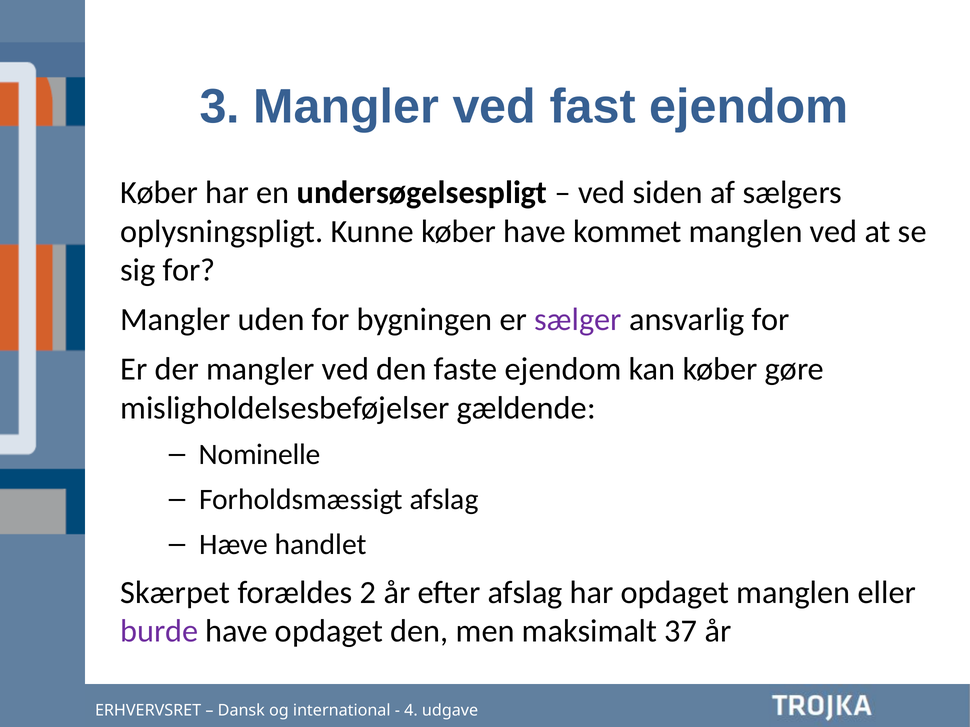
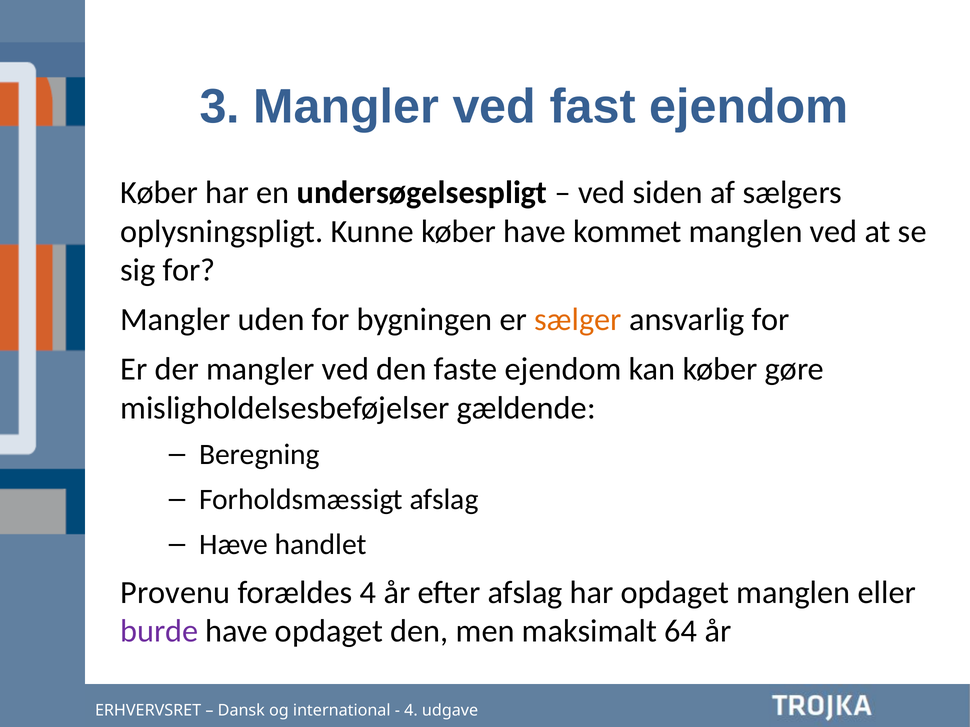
sælger colour: purple -> orange (578, 320)
Nominelle: Nominelle -> Beregning (259, 455)
Skærpet: Skærpet -> Provenu (175, 593)
forældes 2: 2 -> 4 (368, 593)
37: 37 -> 64 (681, 632)
